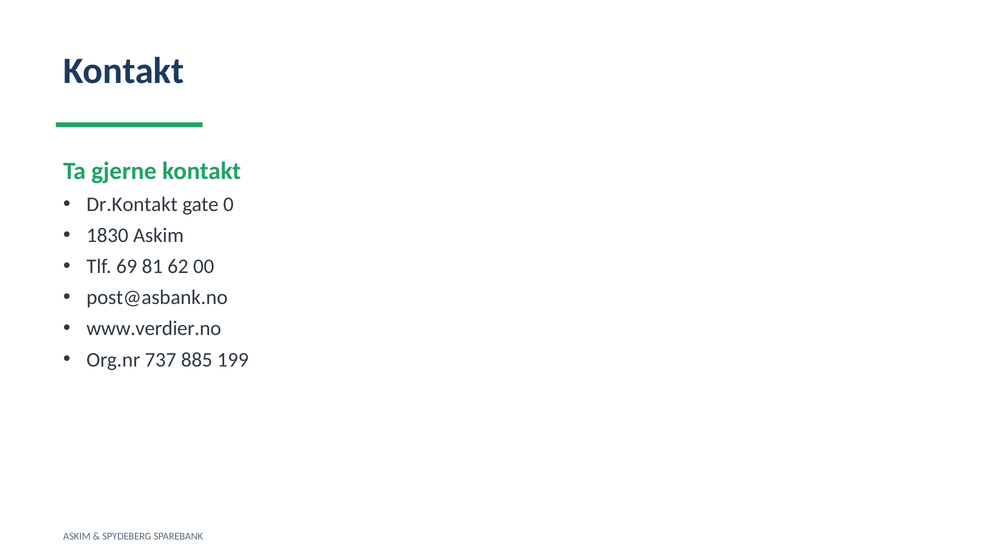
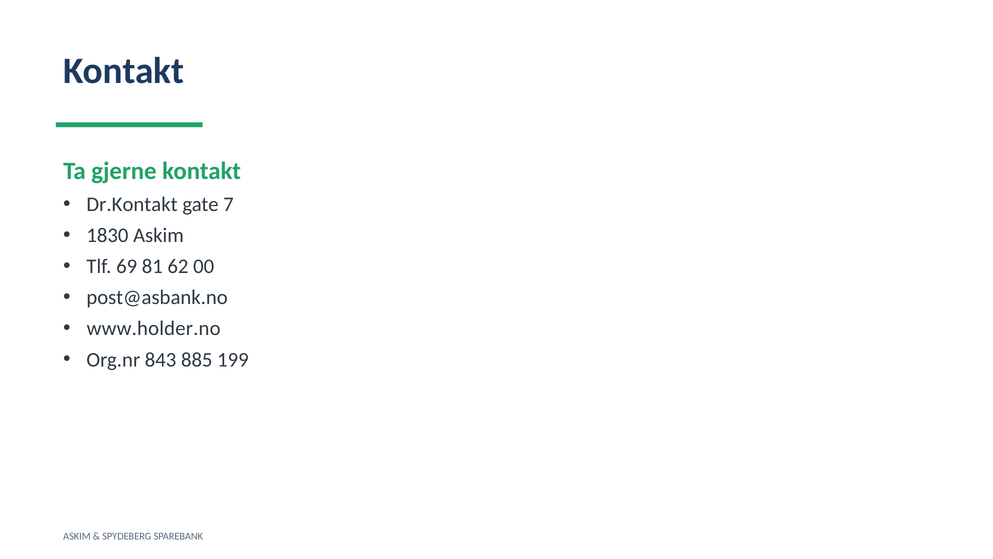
0: 0 -> 7 (228, 204)
www.verdier.no: www.verdier.no -> www.holder.no (154, 328)
737: 737 -> 843 (161, 359)
